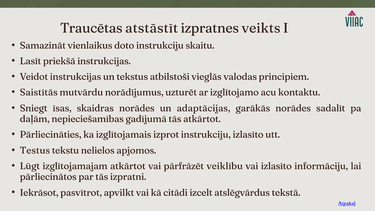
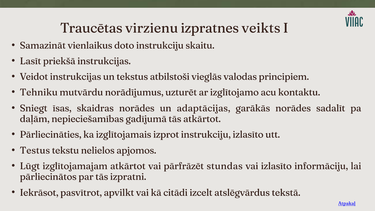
atstāstīt: atstāstīt -> virzienu (152, 28)
Saistītās: Saistītās -> Tehniku (39, 92)
veiklību: veiklību -> stundas (225, 166)
